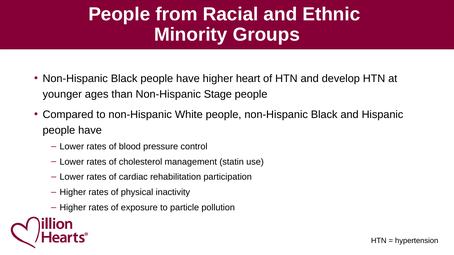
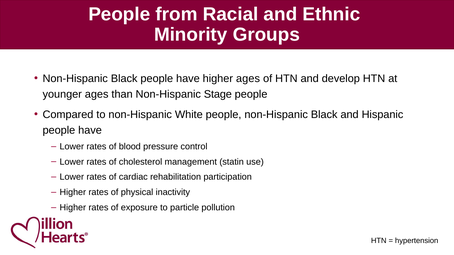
higher heart: heart -> ages (248, 79)
